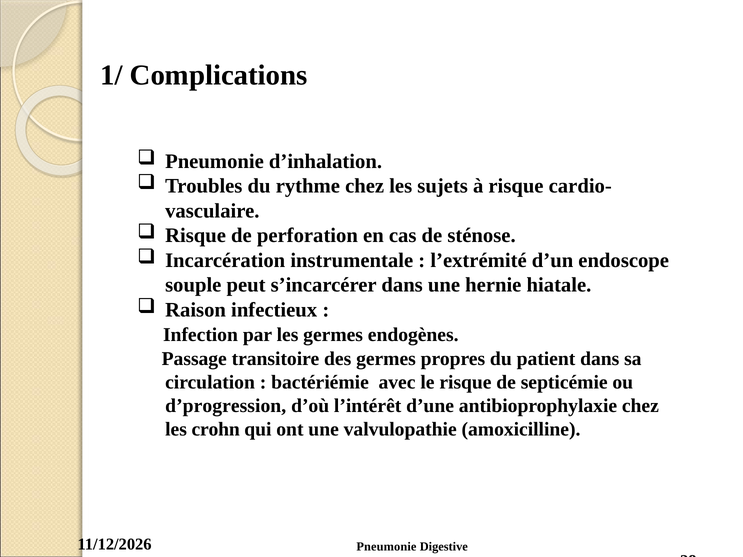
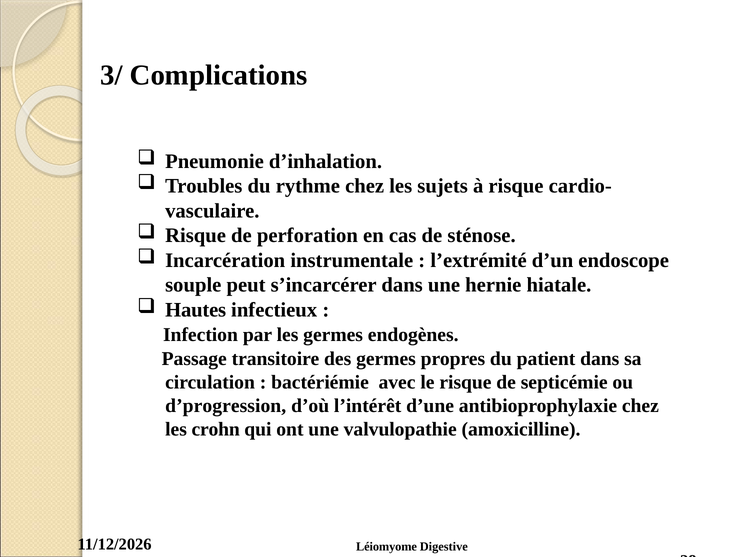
1/: 1/ -> 3/ (111, 75)
Raison: Raison -> Hautes (196, 310)
Pneumonie: Pneumonie -> Léiomyome (387, 547)
